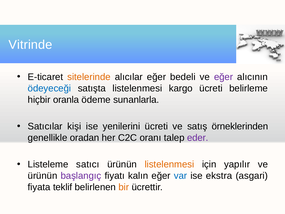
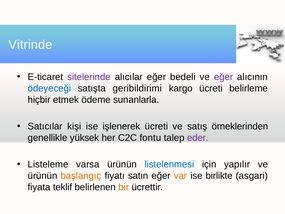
sitelerinde colour: orange -> purple (89, 77)
satışta listelenmesi: listelenmesi -> geribildirimi (137, 88)
oranla: oranla -> etmek (66, 100)
yenilerini: yenilerini -> işlenerek (121, 126)
oradan: oradan -> yüksek (85, 138)
oranı: oranı -> fontu (150, 138)
satıcı: satıcı -> varsa (88, 164)
listelenmesi colour: orange -> blue (169, 164)
başlangıç colour: purple -> orange (81, 176)
kalın: kalın -> satın (138, 176)
var colour: blue -> orange (180, 176)
ekstra: ekstra -> birlikte (219, 176)
